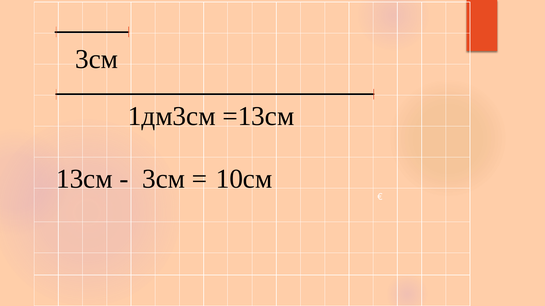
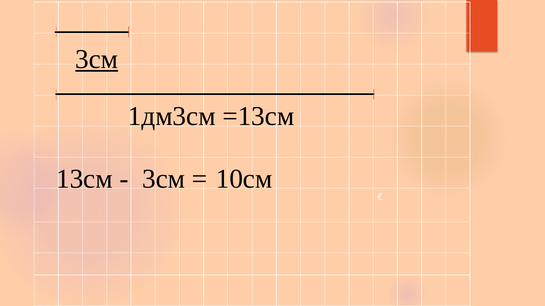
3см underline: none -> present (97, 59)
